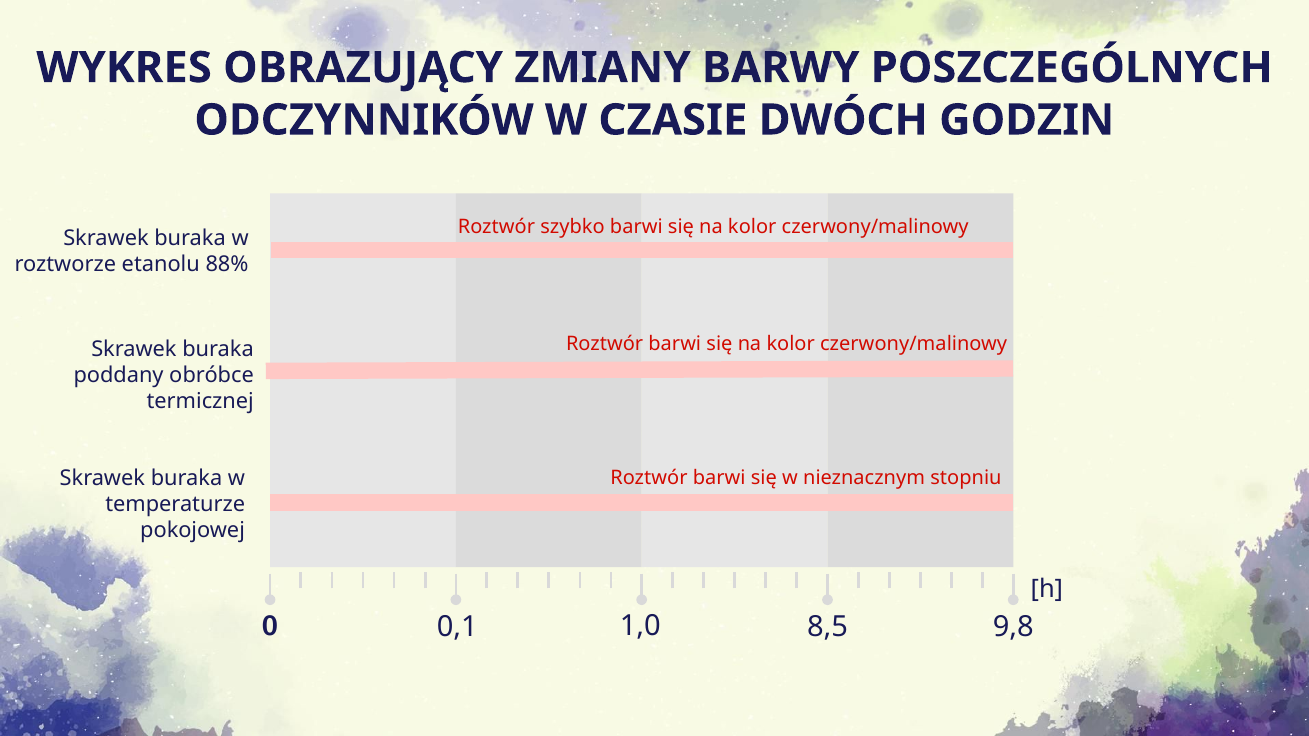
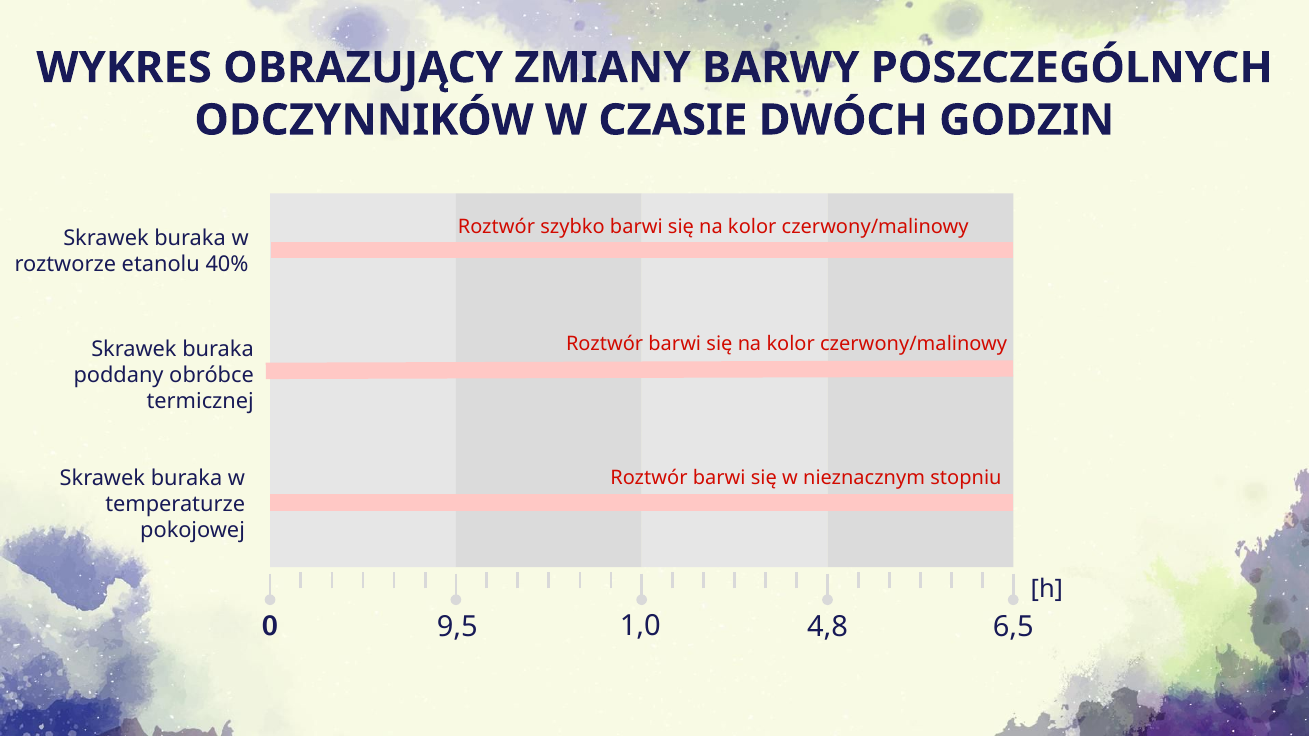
88%: 88% -> 40% (227, 265)
0,1: 0,1 -> 9,5 (457, 627)
8,5: 8,5 -> 4,8 (828, 627)
9,8: 9,8 -> 6,5 (1013, 627)
